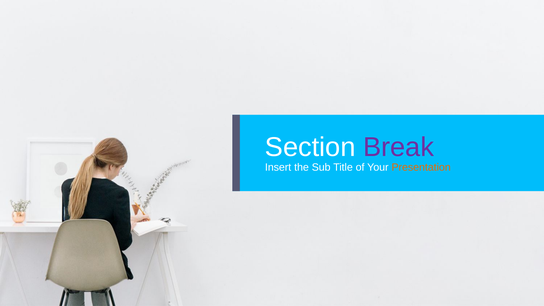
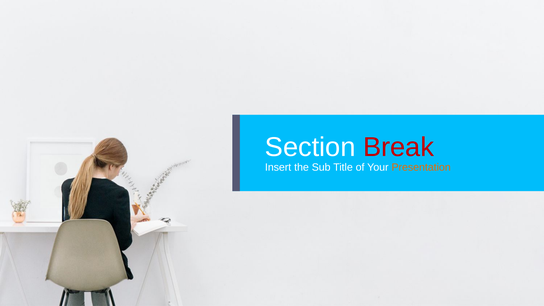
Break colour: purple -> red (399, 147)
